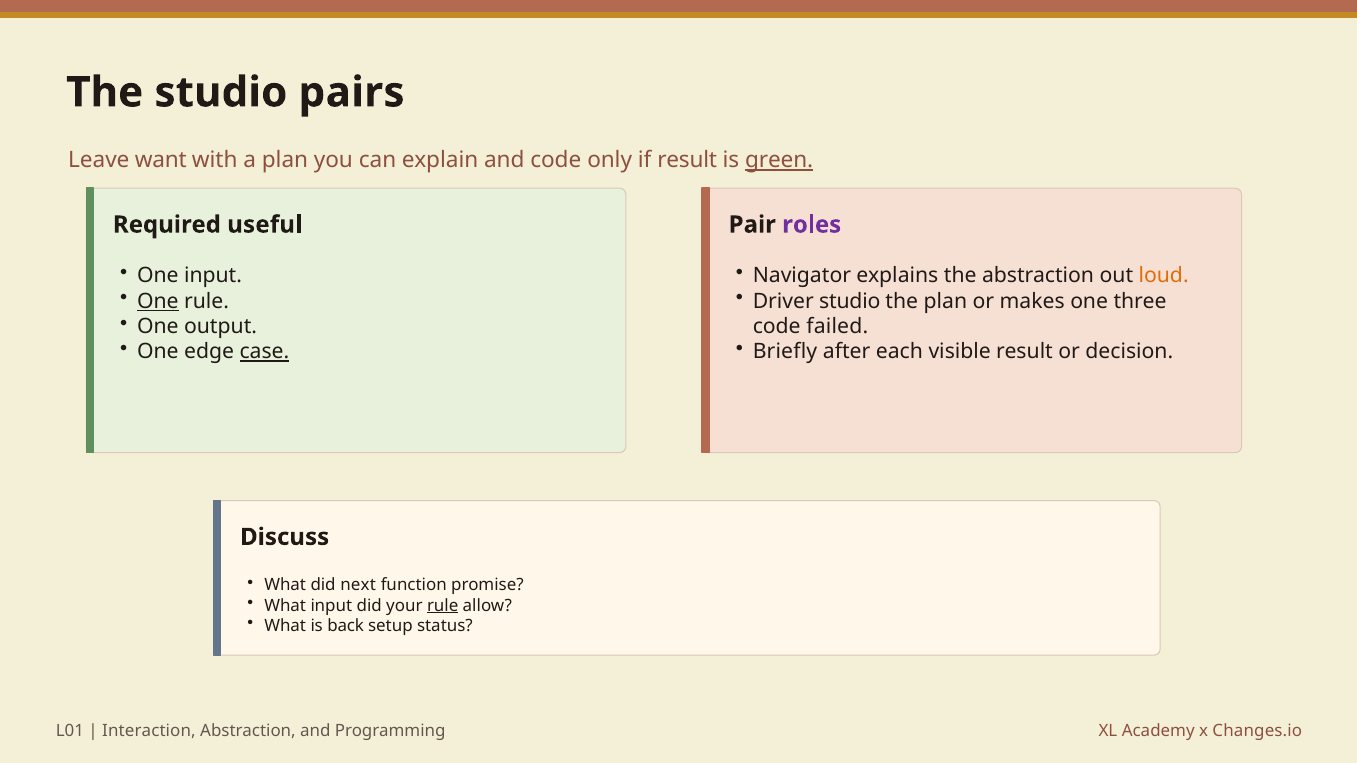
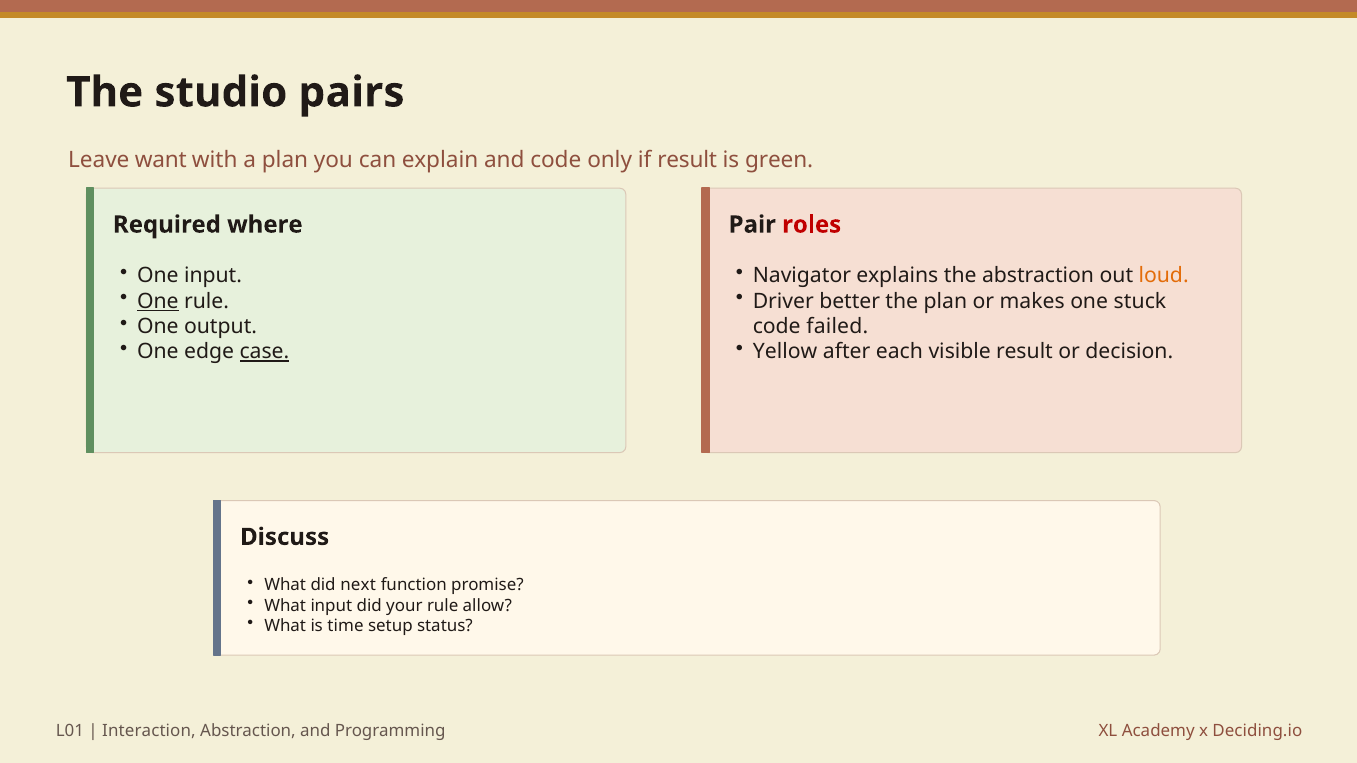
green underline: present -> none (779, 160)
useful: useful -> where (265, 225)
roles colour: purple -> red (812, 225)
Driver studio: studio -> better (850, 301)
three: three -> stuck (1140, 301)
Briefly: Briefly -> Yellow (785, 352)
rule underline: present -> none (443, 606)
back: back -> time (345, 626)
Changes.io: Changes.io -> Deciding.io (1257, 731)
